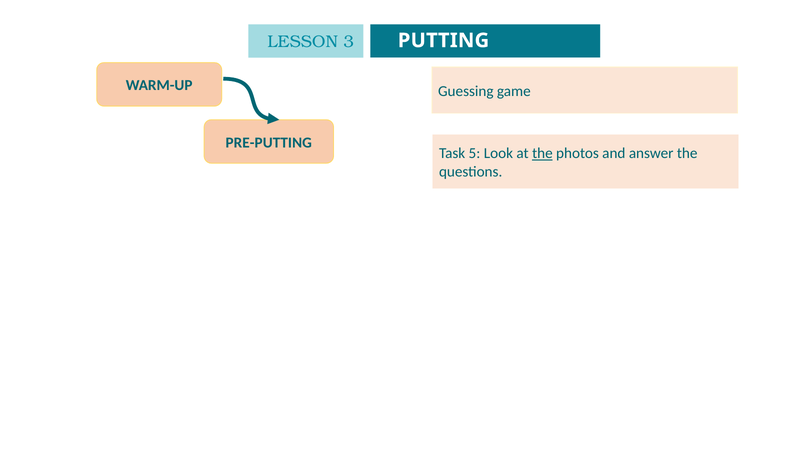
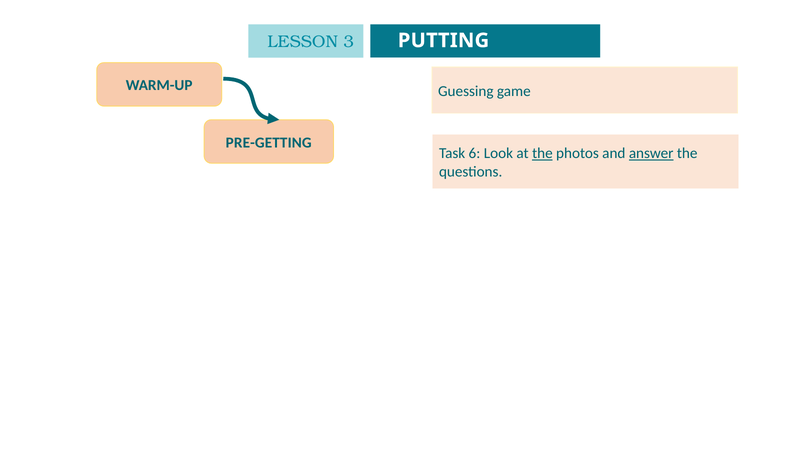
PRE-PUTTING: PRE-PUTTING -> PRE-GETTING (269, 143)
5: 5 -> 6 (474, 153)
answer underline: none -> present (651, 153)
